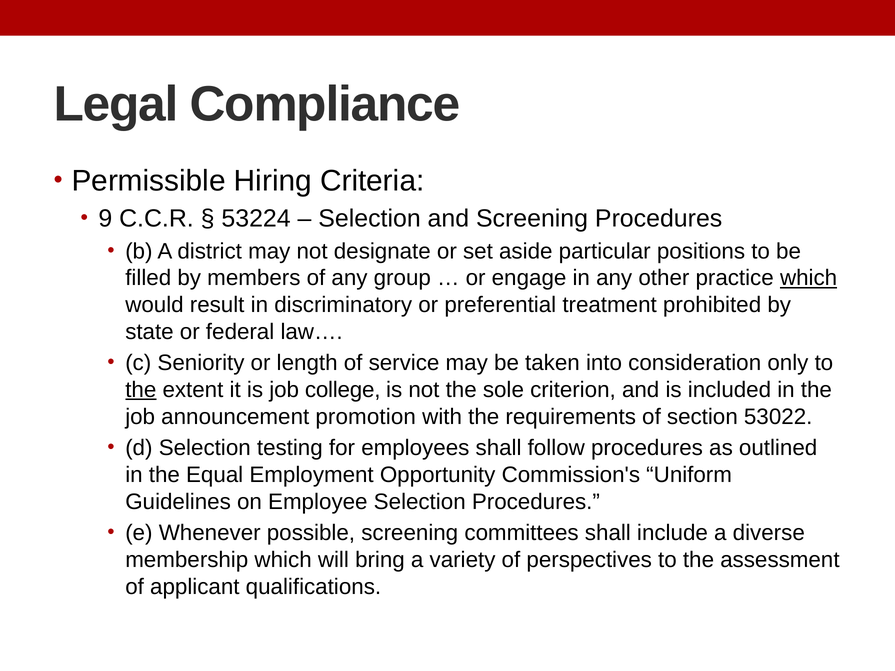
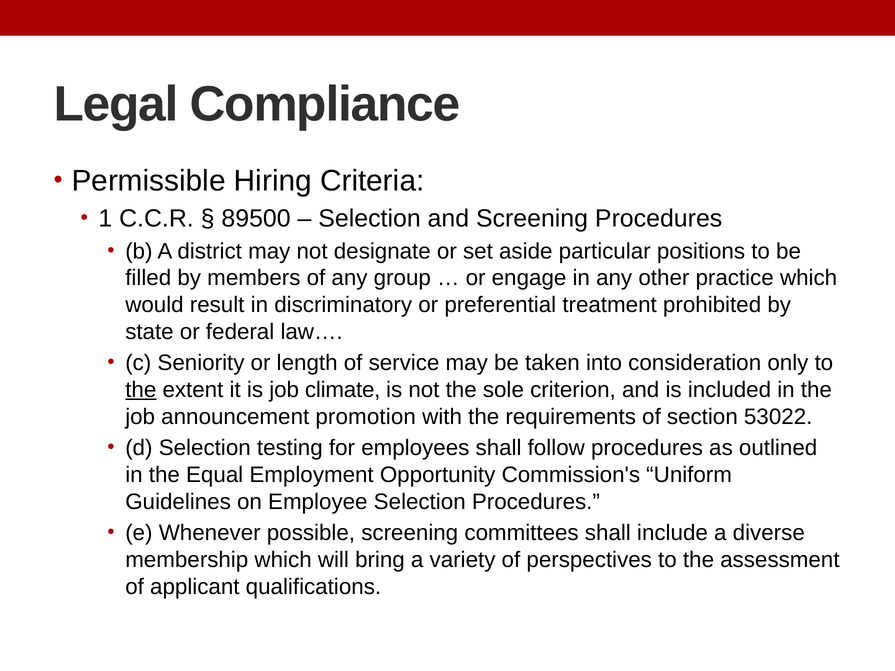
9: 9 -> 1 (105, 219)
53224: 53224 -> 89500 (256, 219)
which underline: present -> none (809, 278)
college: college -> climate (343, 390)
